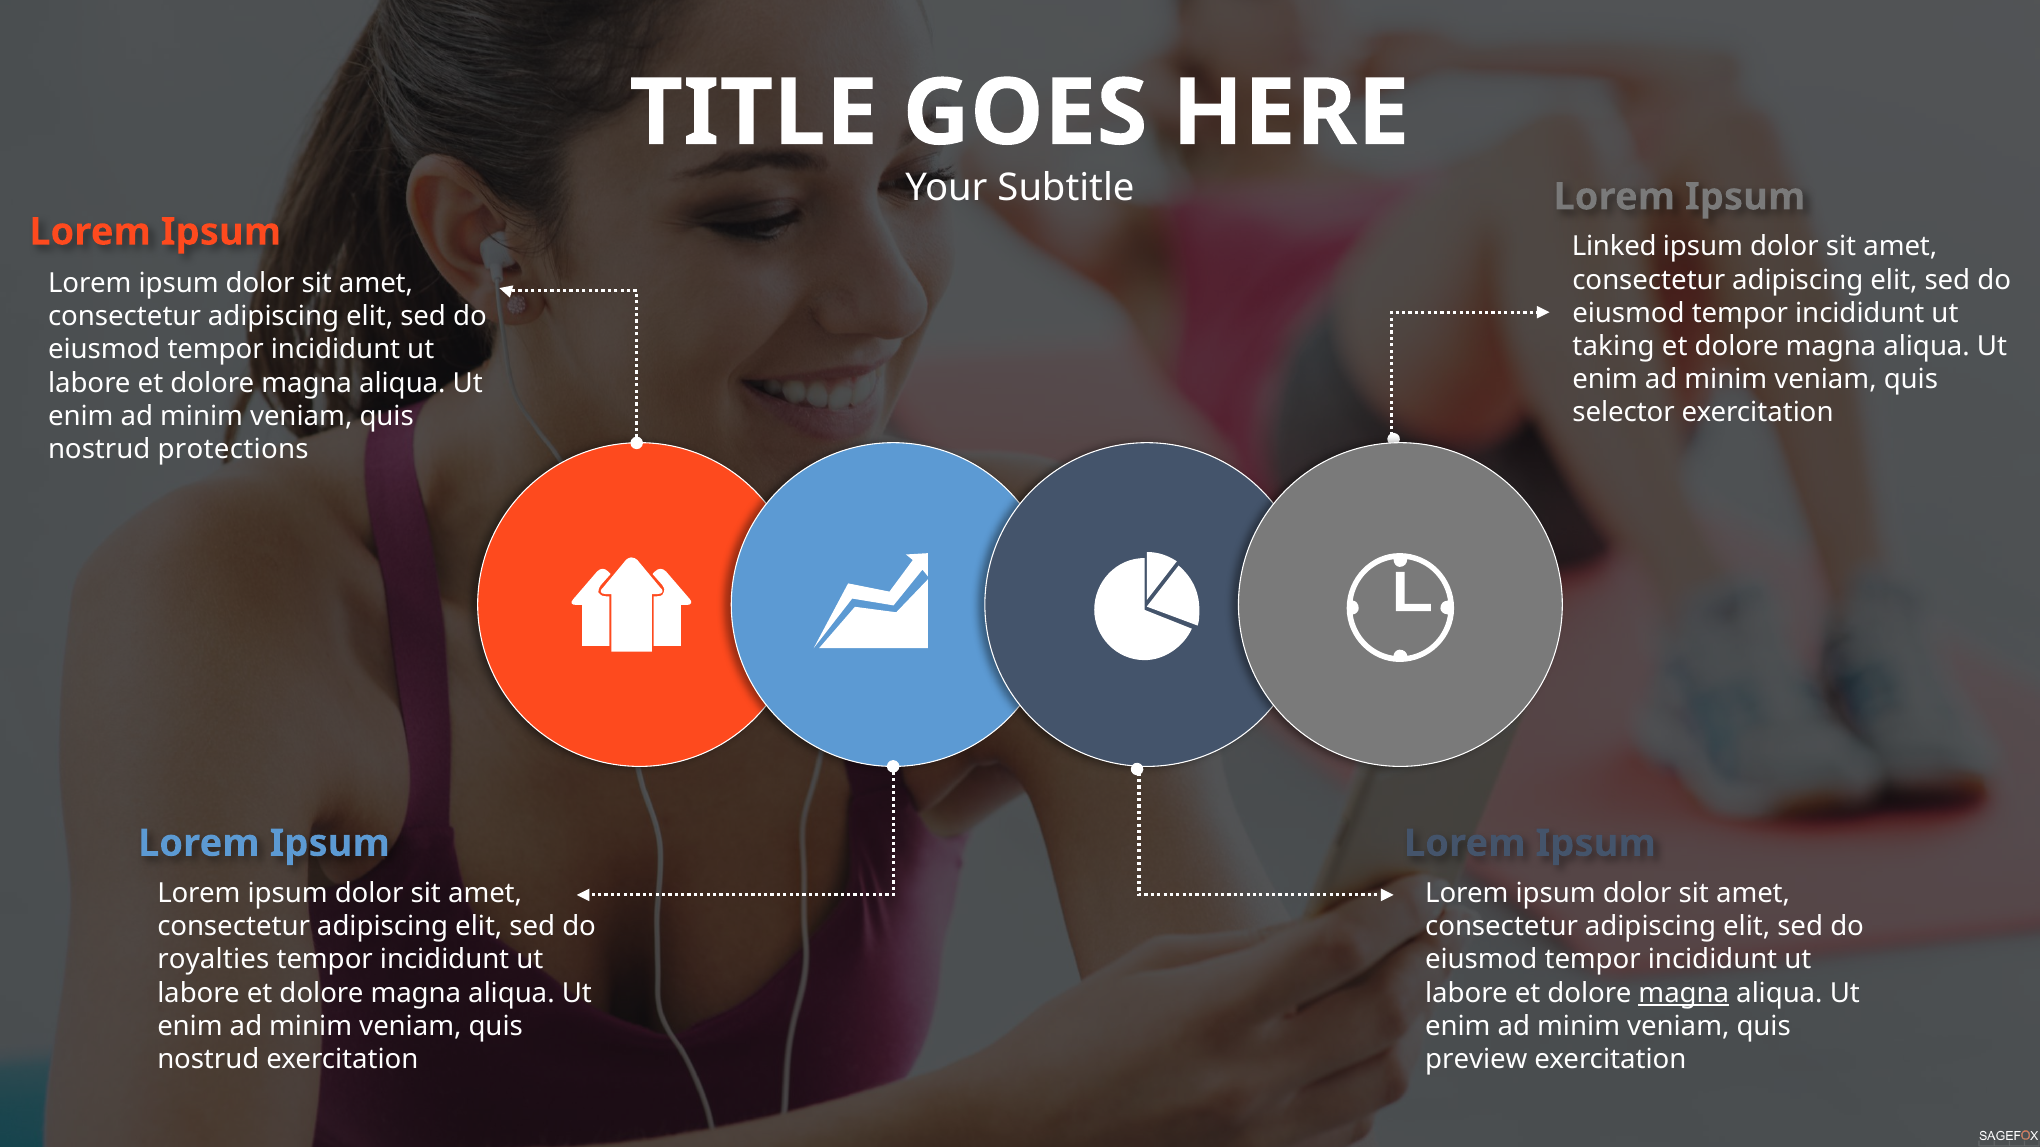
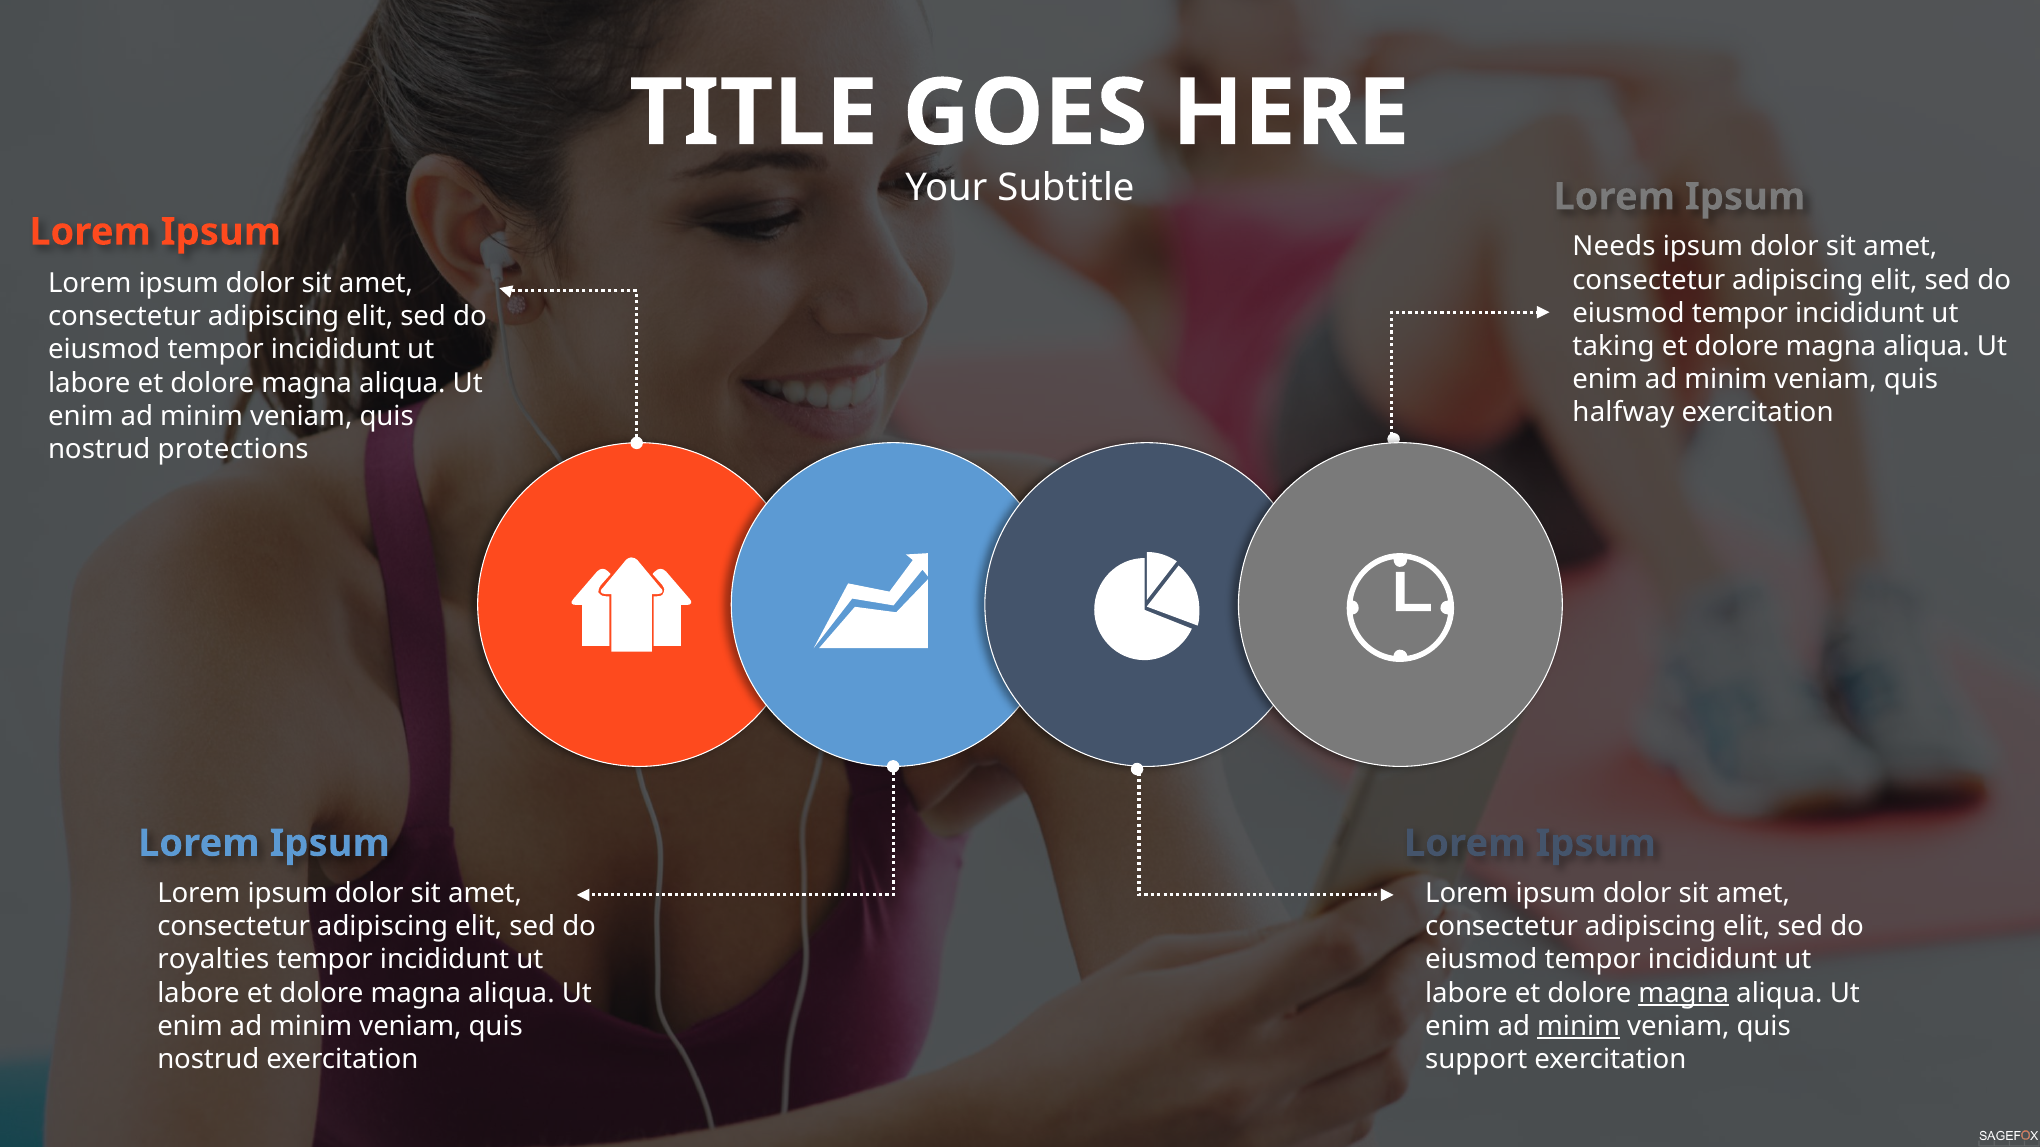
Linked: Linked -> Needs (1614, 247)
selector: selector -> halfway (1623, 413)
minim underline: none -> present (1579, 1027)
preview: preview -> support (1476, 1060)
